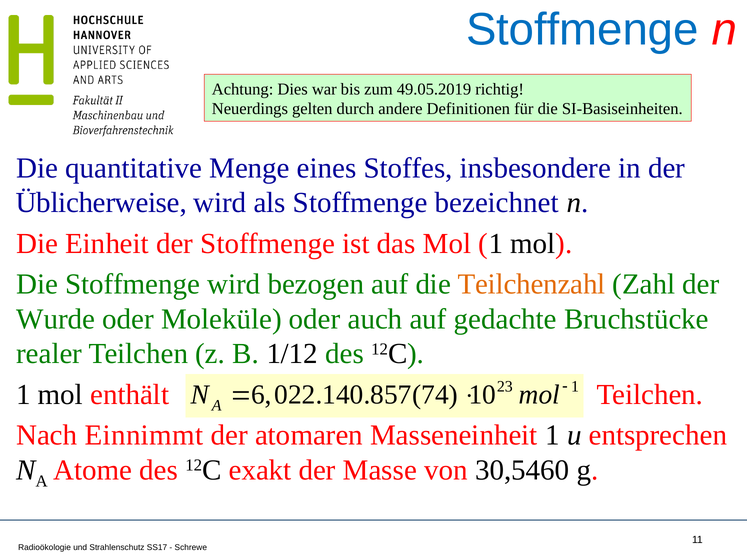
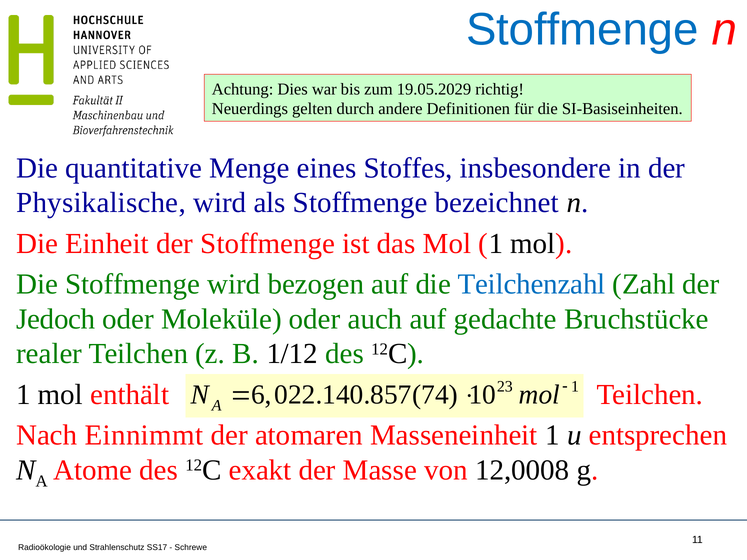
49.05.2019: 49.05.2019 -> 19.05.2029 (434, 89)
Üblicherweise: Üblicherweise -> Physikalische (101, 203)
Teilchenzahl colour: orange -> blue (532, 284)
Wurde: Wurde -> Jedoch (56, 319)
30,5460: 30,5460 -> 12,0008 (522, 470)
